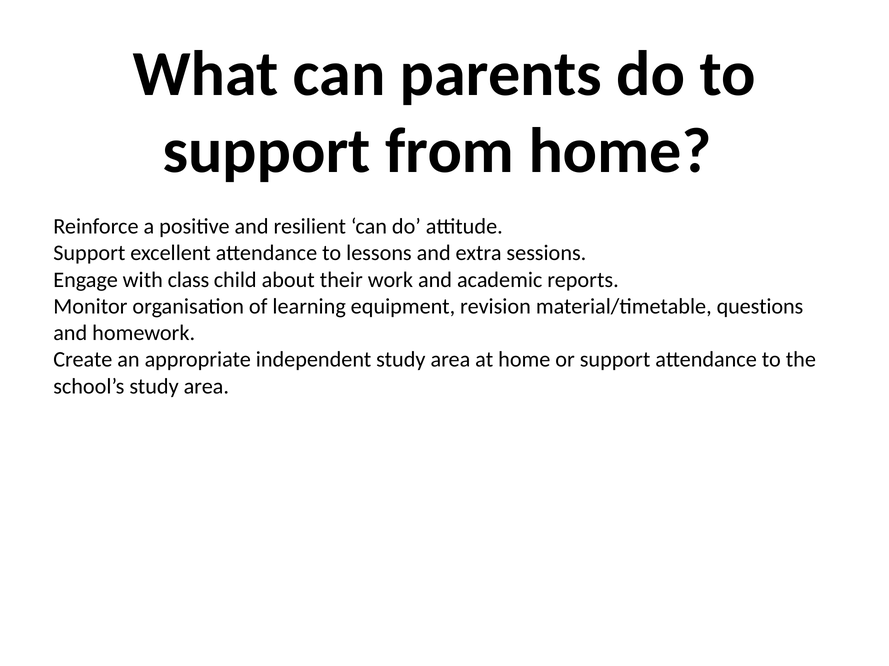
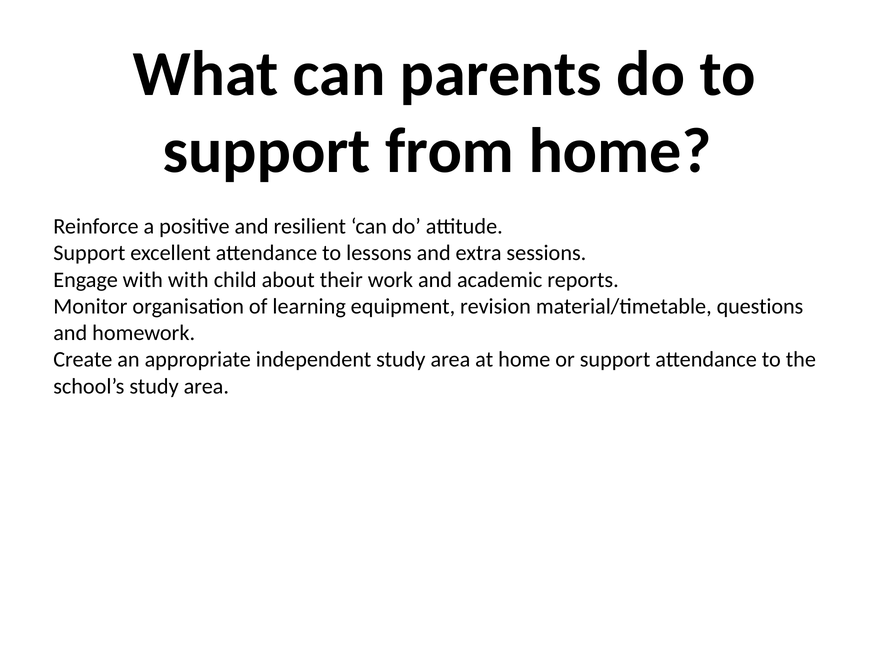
with class: class -> with (188, 280)
